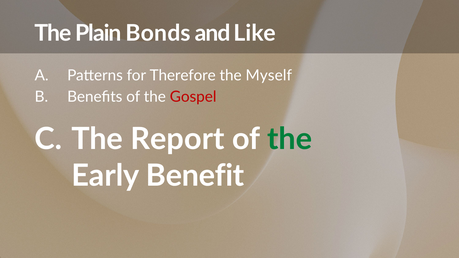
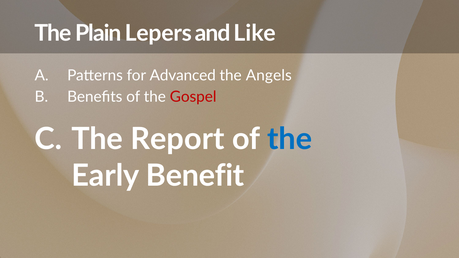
Bonds: Bonds -> Lepers (158, 33)
Therefore: Therefore -> Advanced (183, 75)
Myself: Myself -> Angels (269, 75)
the colour: green -> blue (290, 139)
